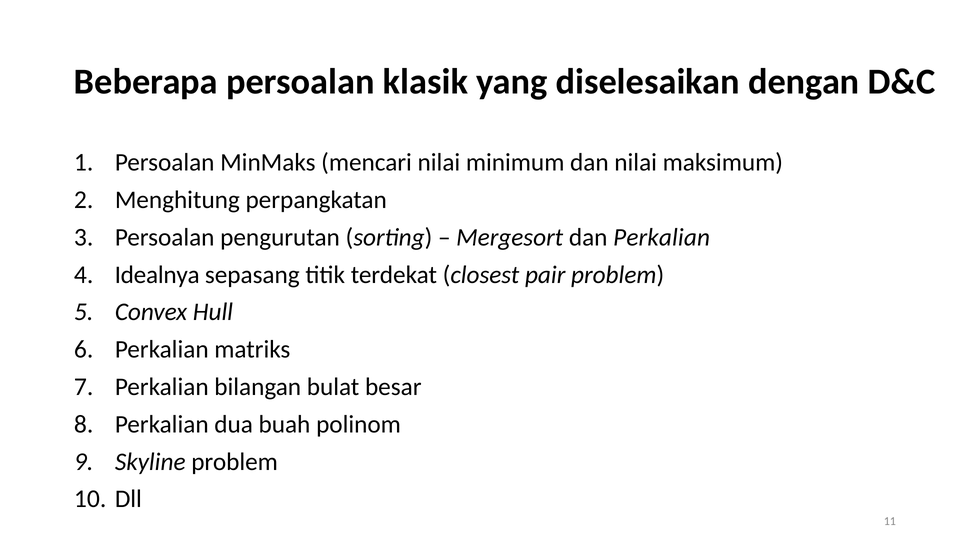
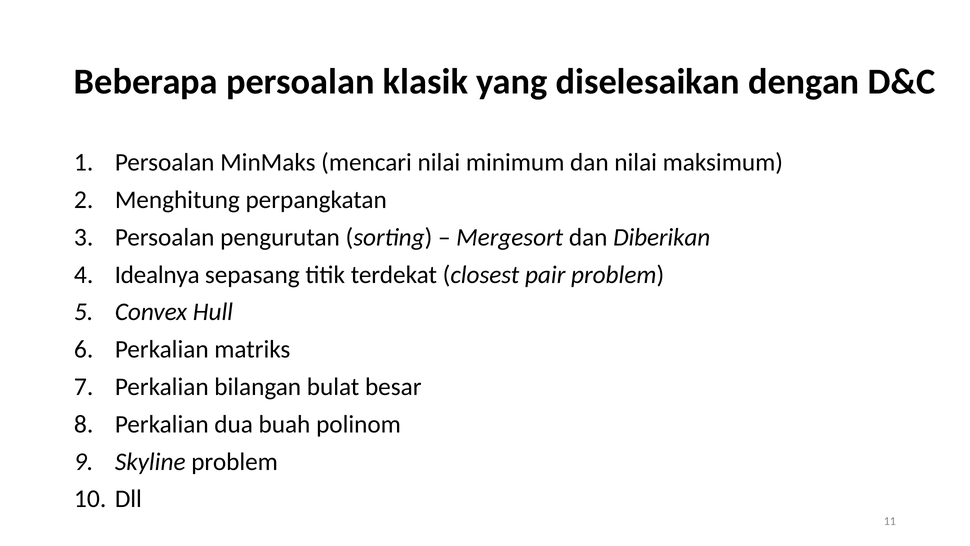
dan Perkalian: Perkalian -> Diberikan (662, 237)
